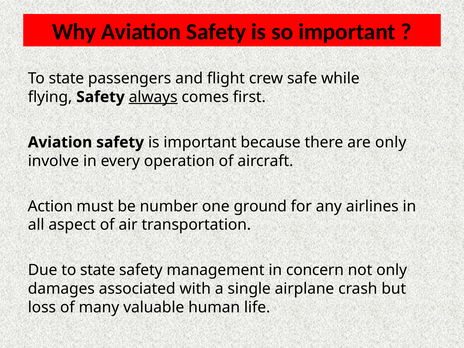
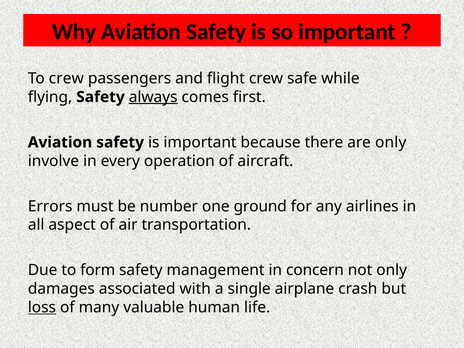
state: state -> crew (66, 78)
Action: Action -> Errors (50, 206)
Due to state: state -> form (98, 270)
loss underline: none -> present (42, 307)
